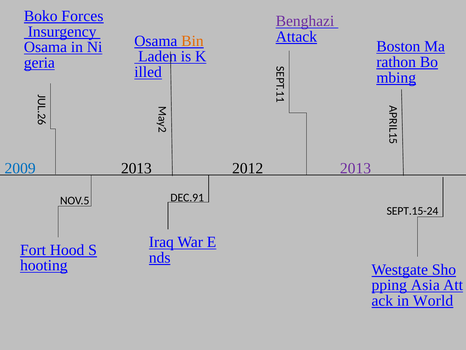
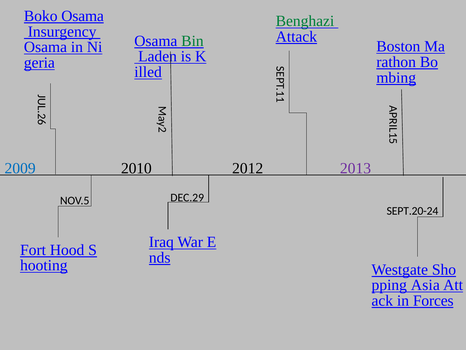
Boko Forces: Forces -> Osama (83, 16)
Benghazi colour: purple -> green (305, 21)
Bin colour: orange -> green (192, 41)
2013: 2013 -> 2010 (136, 168)
DEC.91: DEC.91 -> DEC.29 (187, 197)
SEPT.15-24: SEPT.15-24 -> SEPT.20-24 (412, 211)
World: World -> Forces (433, 300)
